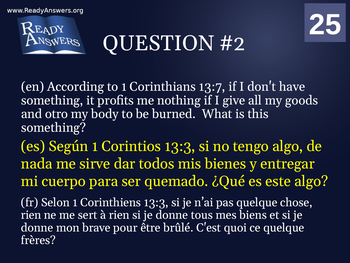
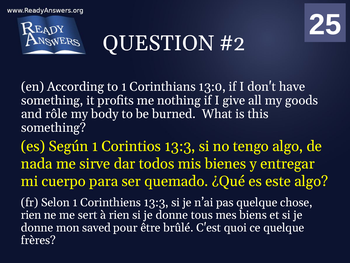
13:7: 13:7 -> 13:0 (212, 87)
otro: otro -> rôle (56, 114)
brave: brave -> saved (96, 227)
